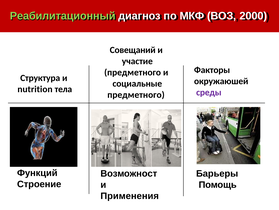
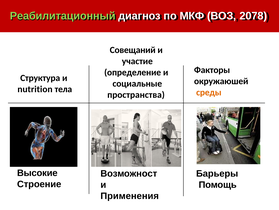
2000: 2000 -> 2078 (253, 16)
предметного: предметного -> определение (133, 72)
среды colour: purple -> orange (209, 92)
предметного: предметного -> пространства (136, 95)
Функций: Функций -> Высокие (37, 172)
